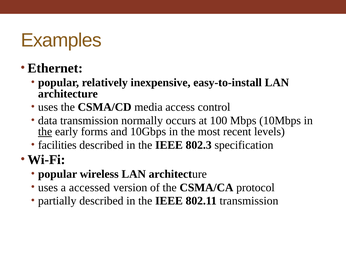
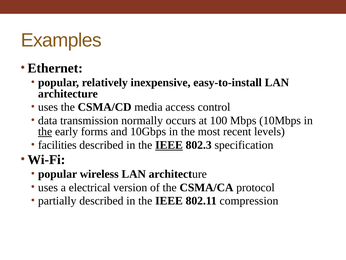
IEEE underline: none -> present (169, 145)
accessed: accessed -> electrical (90, 187)
802.11 transmission: transmission -> compression (249, 201)
